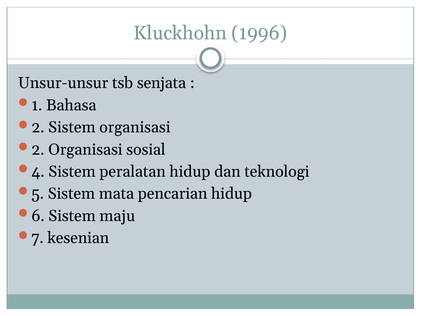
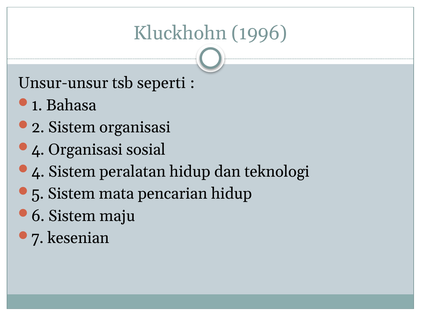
senjata: senjata -> seperti (161, 83)
2: 2 -> 4 (38, 149)
